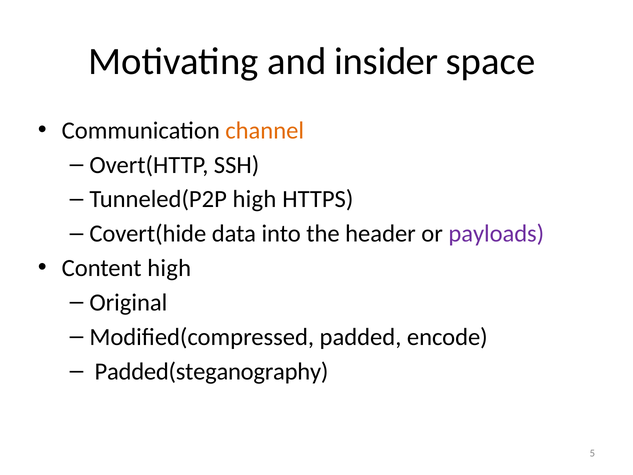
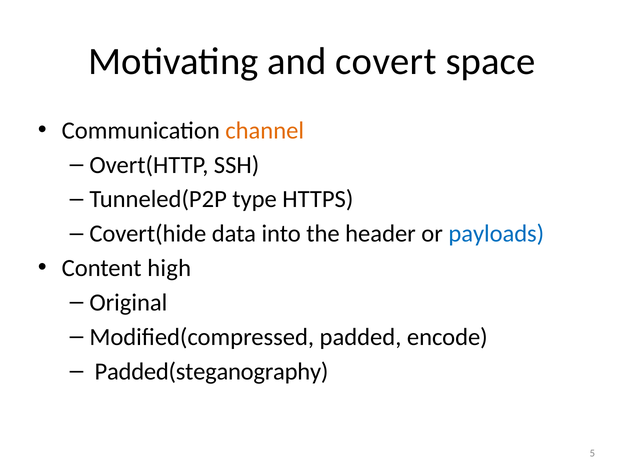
insider: insider -> covert (386, 61)
Tunneled(P2P high: high -> type (255, 199)
payloads colour: purple -> blue (496, 234)
